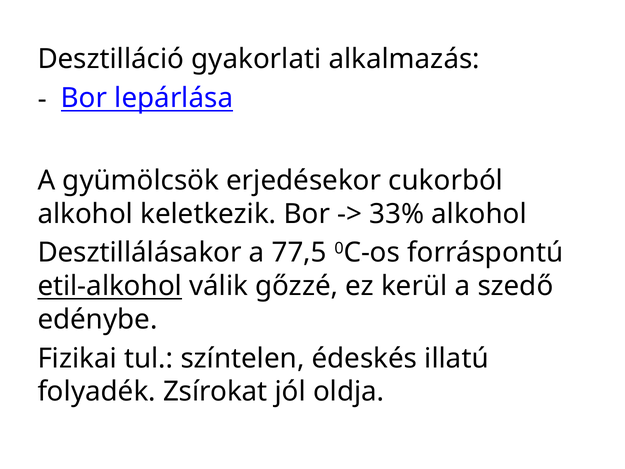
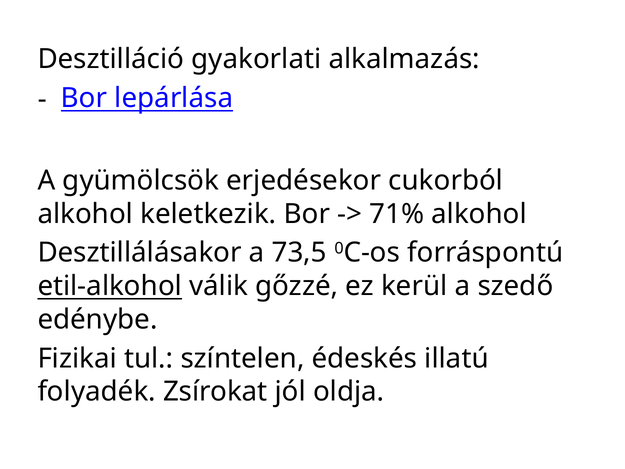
33%: 33% -> 71% (397, 214)
77,5: 77,5 -> 73,5 (299, 253)
